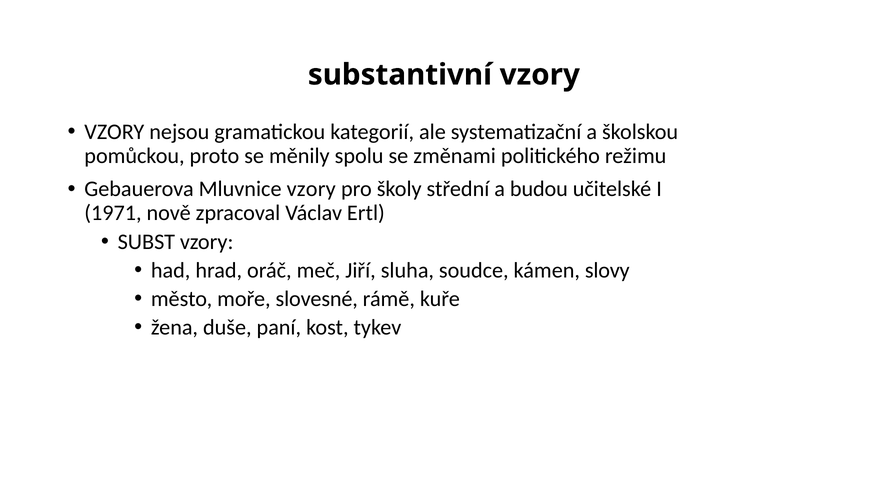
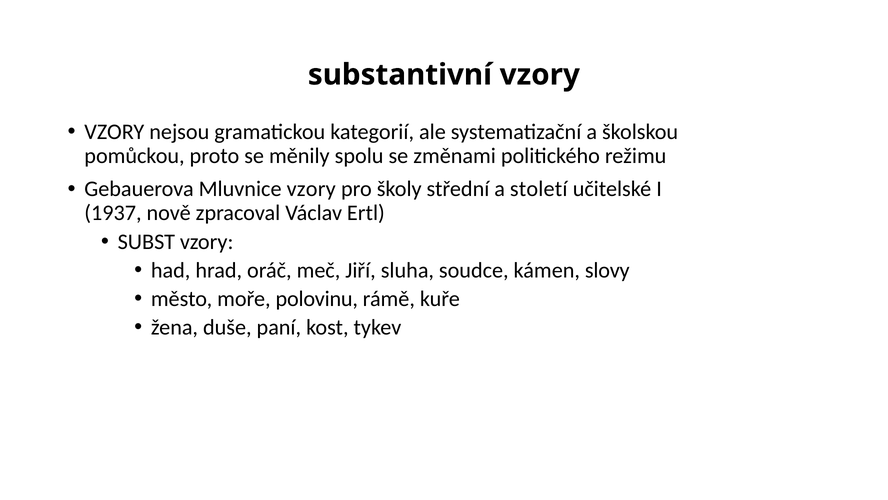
budou: budou -> století (539, 189)
1971: 1971 -> 1937 (113, 213)
slovesné: slovesné -> polovinu (317, 299)
